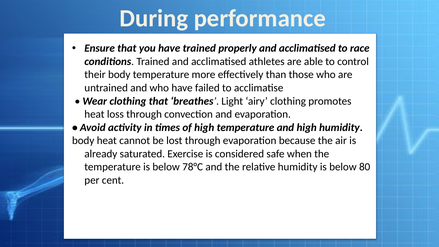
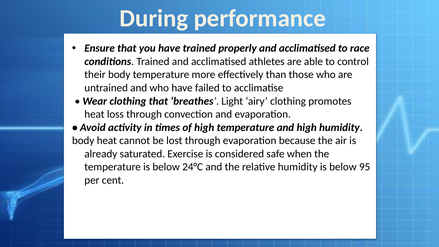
78°C: 78°C -> 24°C (193, 167)
80: 80 -> 95 (365, 167)
